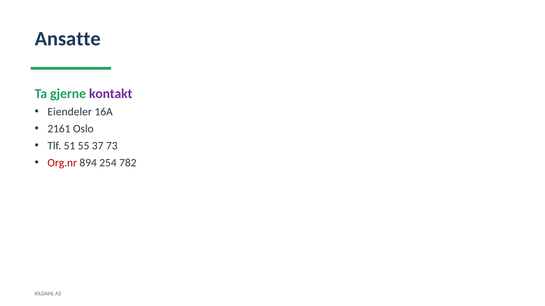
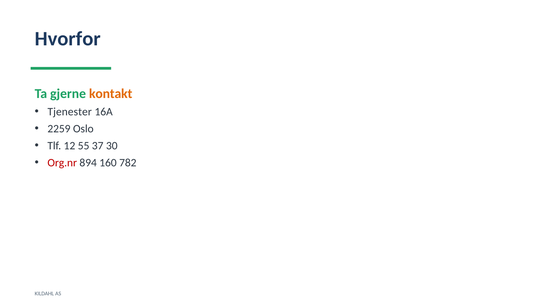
Ansatte: Ansatte -> Hvorfor (68, 39)
kontakt colour: purple -> orange (111, 94)
Eiendeler: Eiendeler -> Tjenester (70, 112)
2161: 2161 -> 2259 (59, 129)
51: 51 -> 12 (69, 146)
73: 73 -> 30 (112, 146)
254: 254 -> 160 (108, 163)
